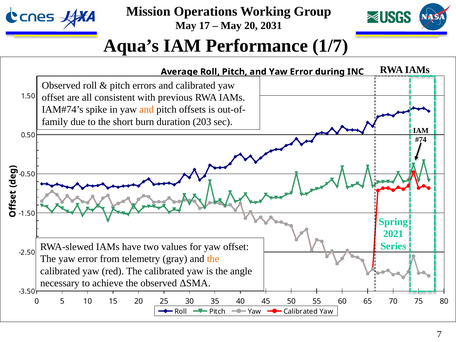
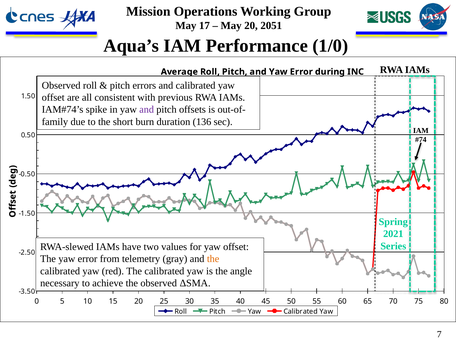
2031: 2031 -> 2051 (271, 26)
1/7: 1/7 -> 1/0 (330, 46)
and colour: orange -> purple (147, 110)
203: 203 -> 136 (202, 122)
